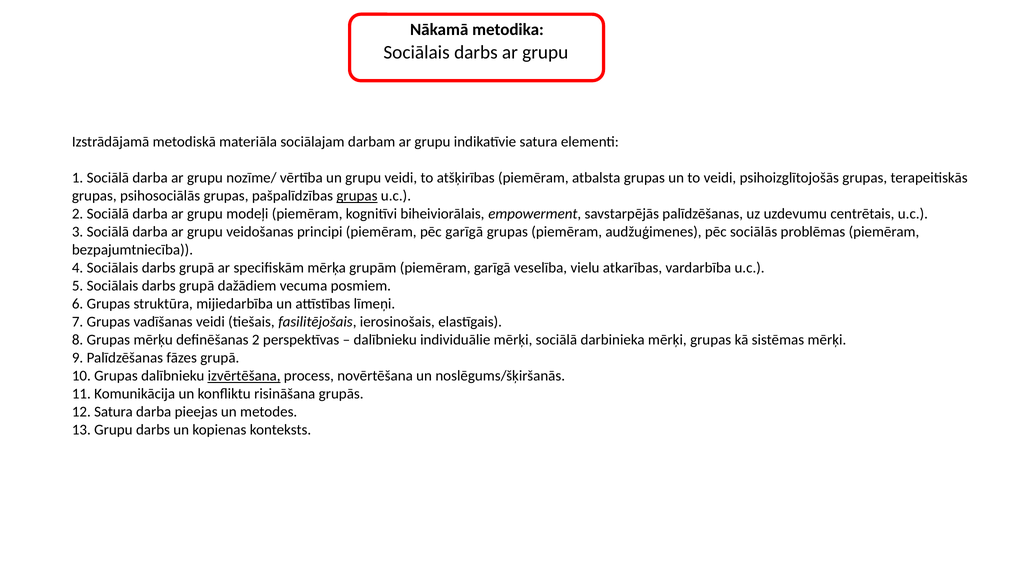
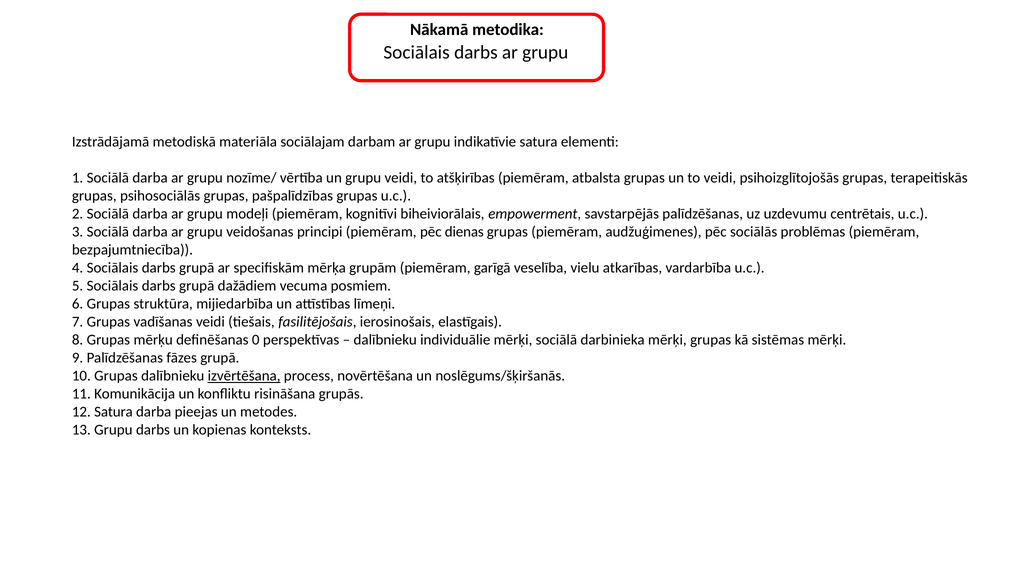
grupas underline: present -> none (357, 196)
pēc garīgā: garīgā -> dienas (464, 232)
definēšanas 2: 2 -> 0 (256, 340)
